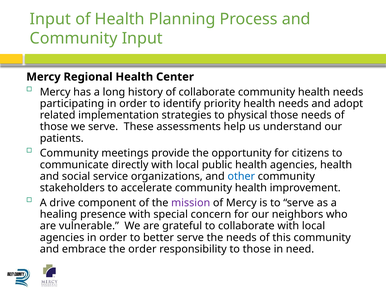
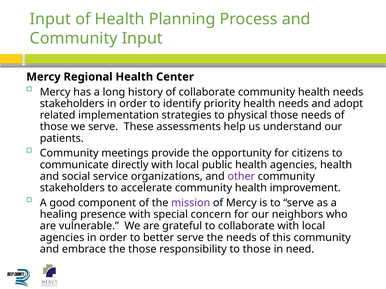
participating: participating -> stakeholders (72, 104)
other colour: blue -> purple (241, 177)
drive: drive -> good (62, 203)
the order: order -> those (142, 249)
